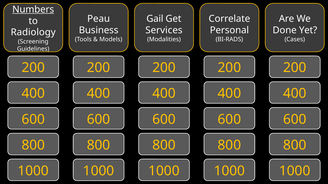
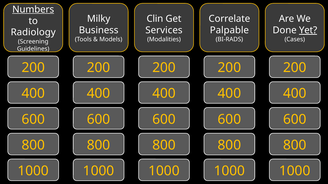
Peau: Peau -> Milky (99, 19)
Gail: Gail -> Clin (155, 19)
Personal: Personal -> Palpable (229, 30)
Yet underline: none -> present (308, 30)
